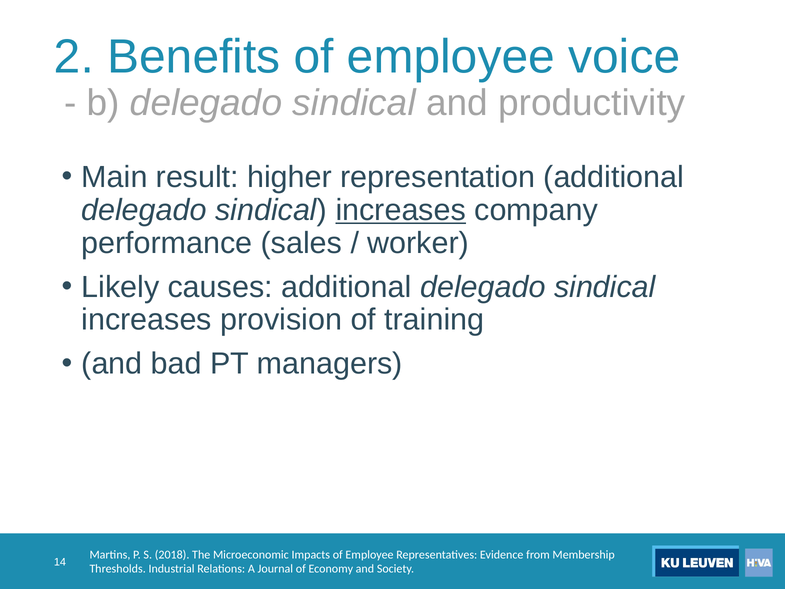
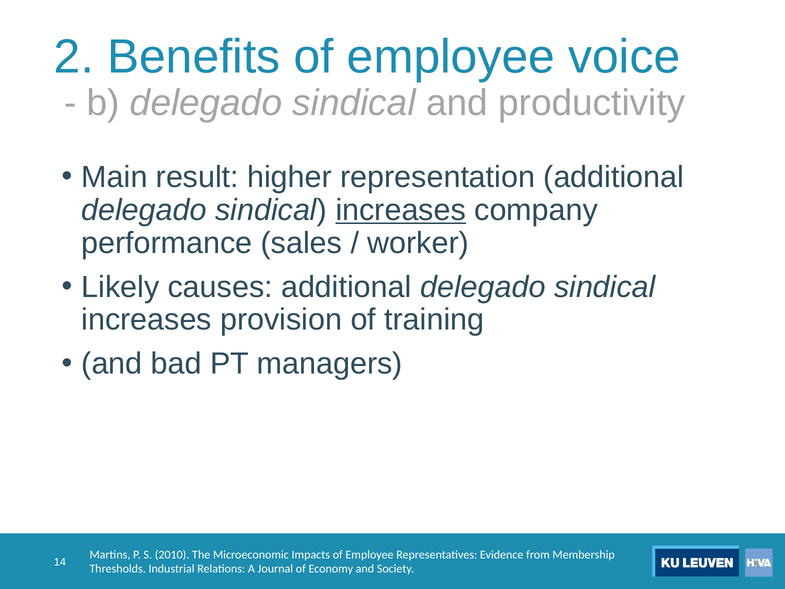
2018: 2018 -> 2010 (172, 554)
